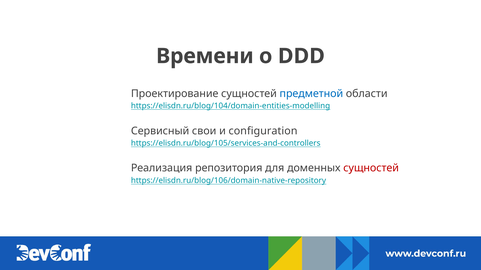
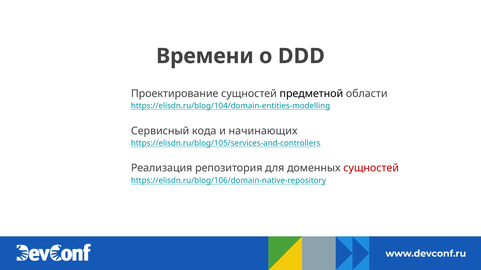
предметной colour: blue -> black (311, 94)
свои: свои -> кода (204, 131)
configuration: configuration -> начинающих (263, 131)
